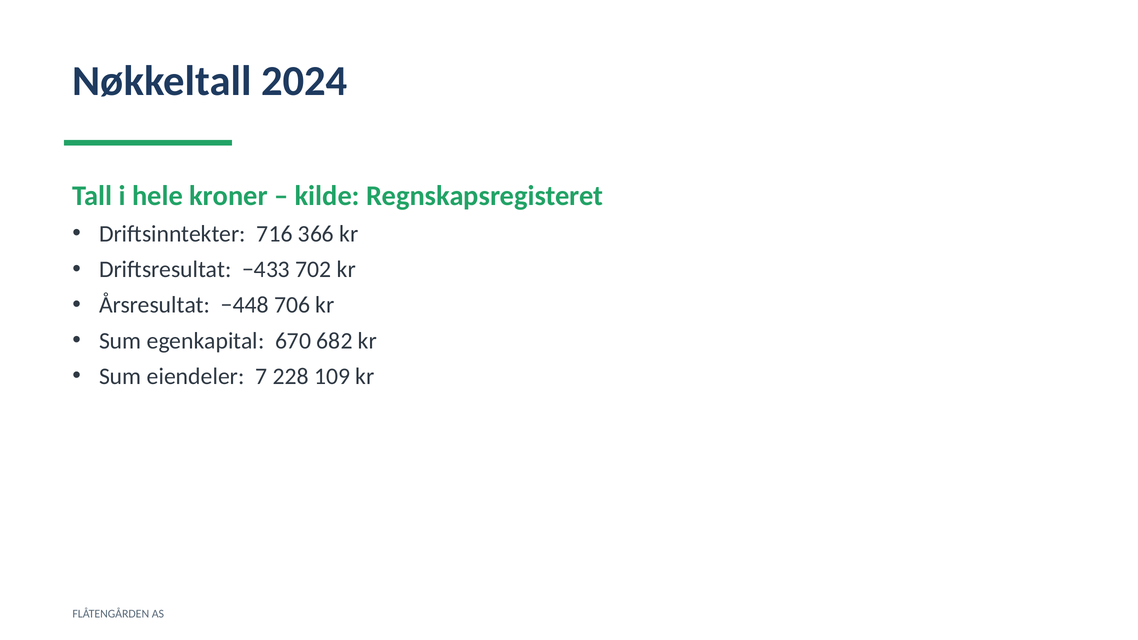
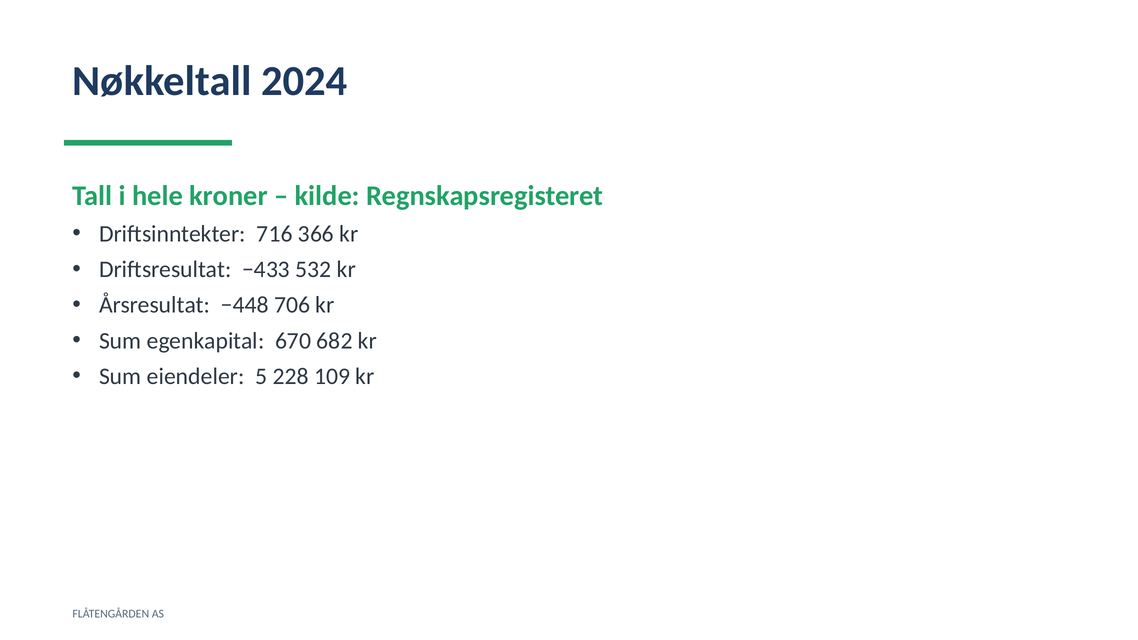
702: 702 -> 532 (313, 270)
7: 7 -> 5 (261, 376)
